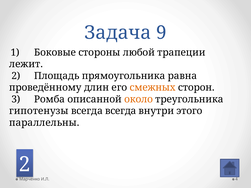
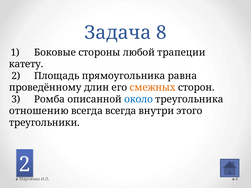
9: 9 -> 8 (161, 33)
лежит: лежит -> катету (26, 64)
около colour: orange -> blue (139, 99)
гипотенузы: гипотенузы -> отношению (39, 111)
параллельны: параллельны -> треугольники (44, 123)
